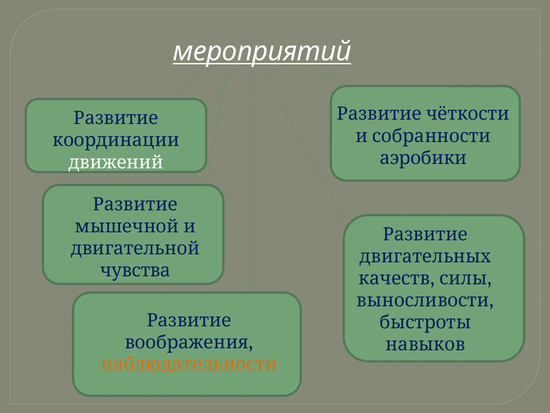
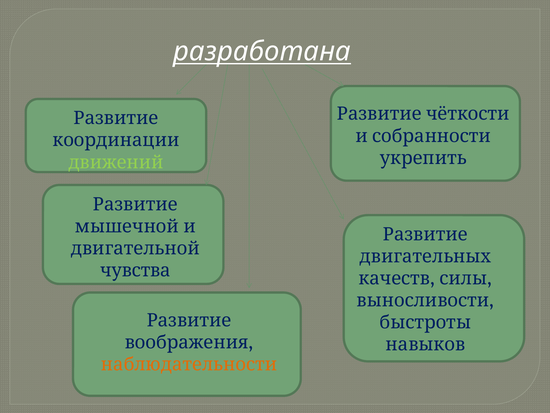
мероприятий: мероприятий -> разработана (262, 51)
аэробики: аэробики -> укрепить (423, 158)
движений colour: white -> light green (116, 162)
